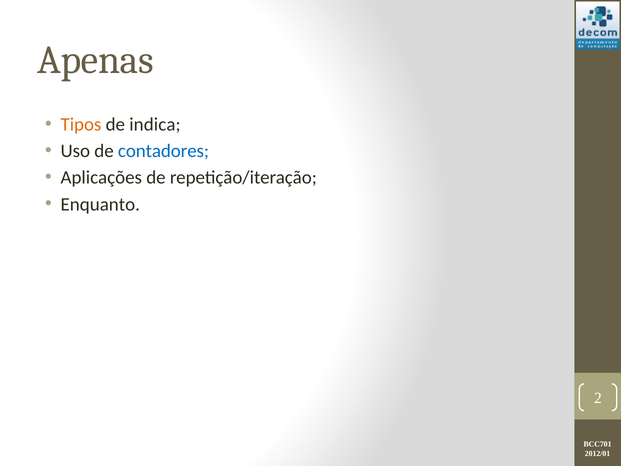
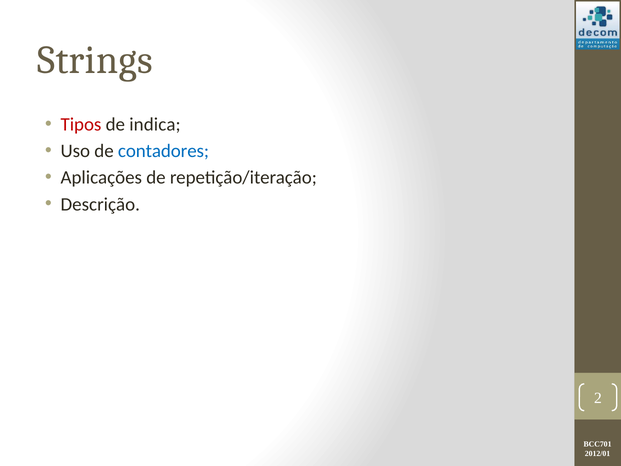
Apenas: Apenas -> Strings (95, 60)
Tipos colour: orange -> red (81, 124)
Enquanto: Enquanto -> Descrição (100, 204)
